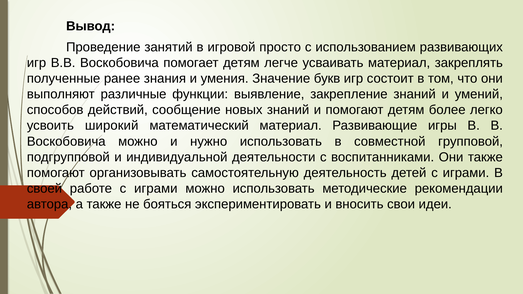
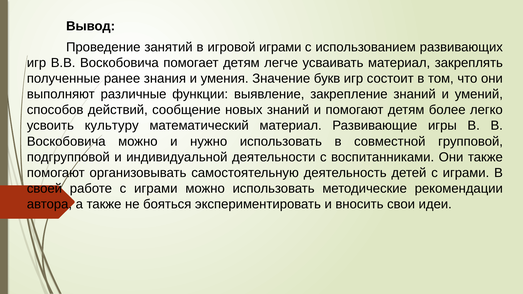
игровой просто: просто -> играми (280, 47)
широкий: широкий -> культуру (112, 126)
